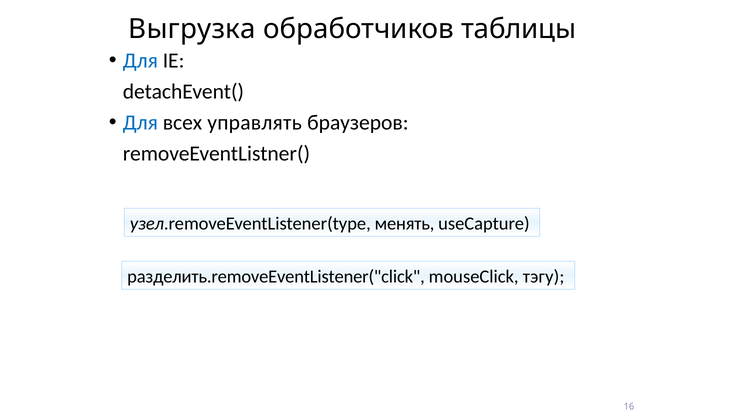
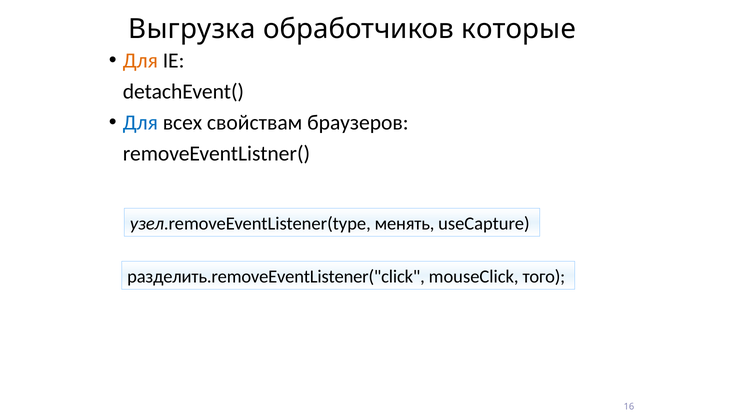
таблицы: таблицы -> которые (519, 29)
Для colour: blue -> orange (140, 61)
управлять: управлять -> свойствам (255, 123)
тэгу: тэгу -> того (544, 277)
